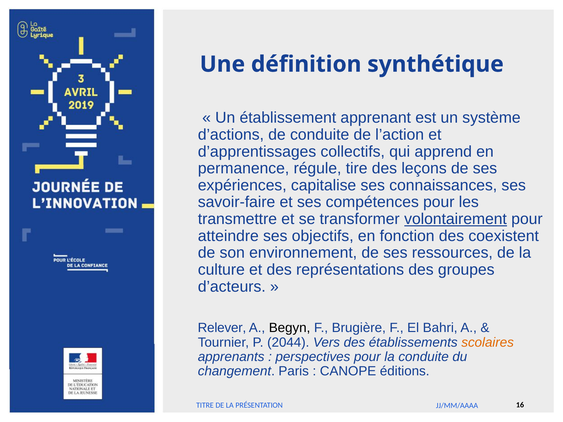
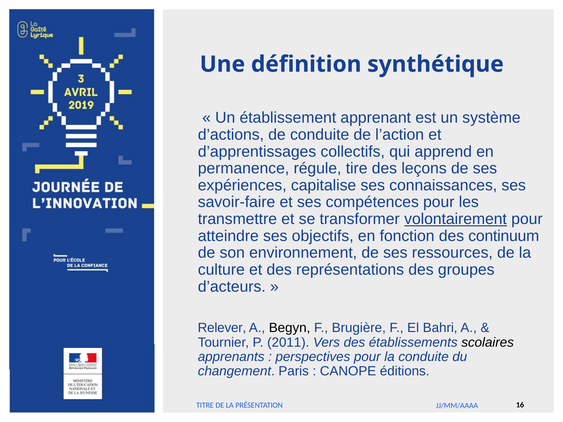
coexistent: coexistent -> continuum (504, 236)
2044: 2044 -> 2011 (288, 342)
scolaires colour: orange -> black (488, 342)
